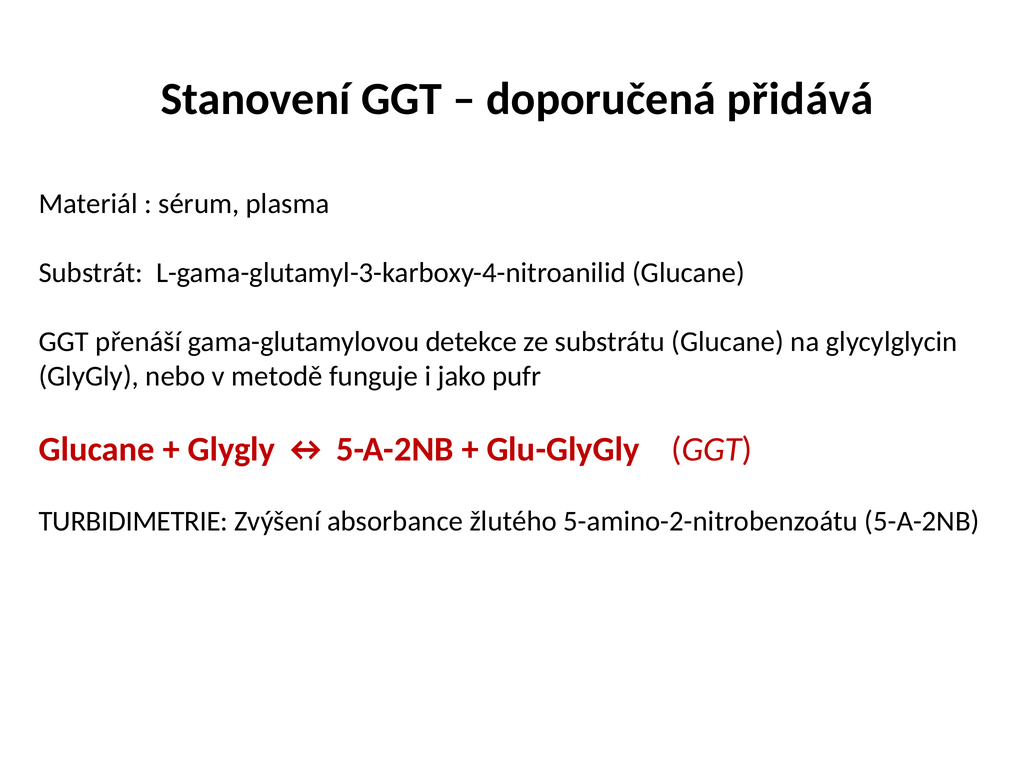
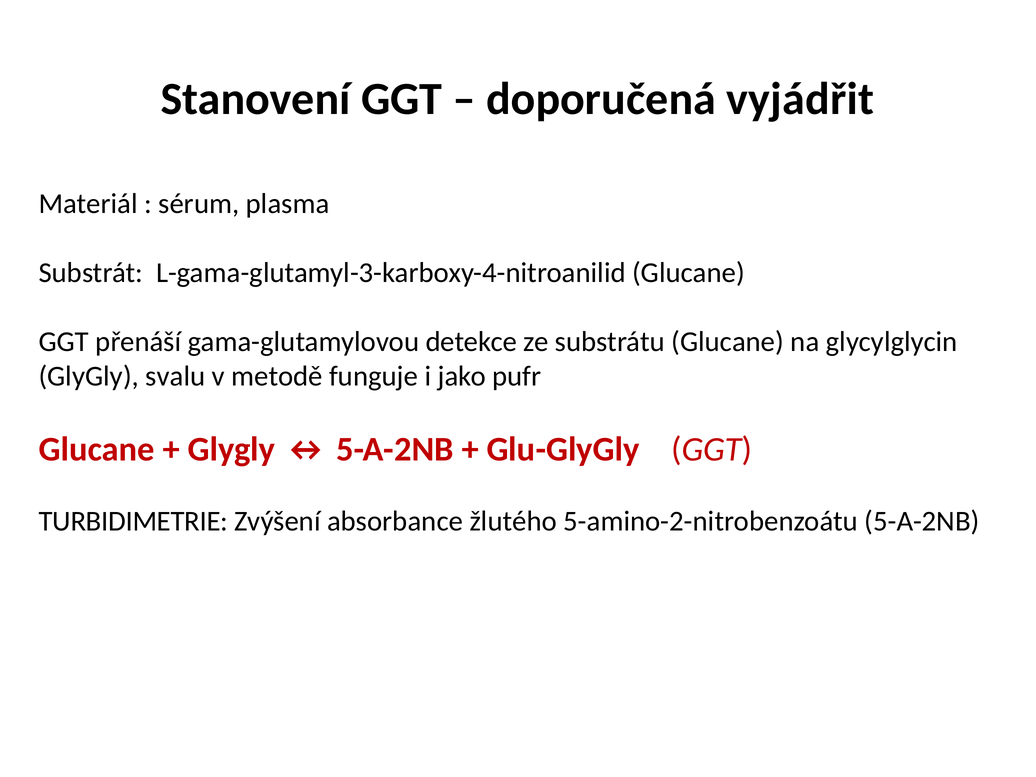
přidává: přidává -> vyjádřit (800, 99)
nebo: nebo -> svalu (175, 376)
